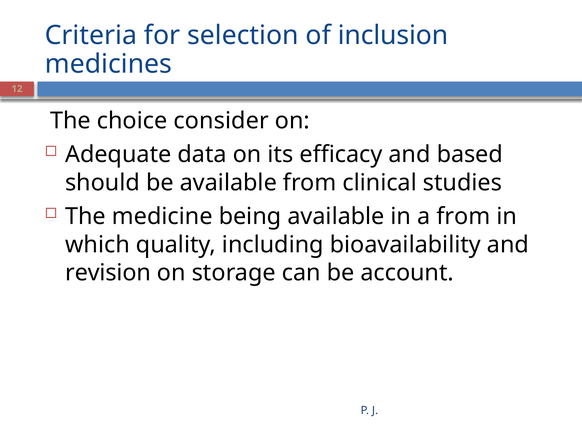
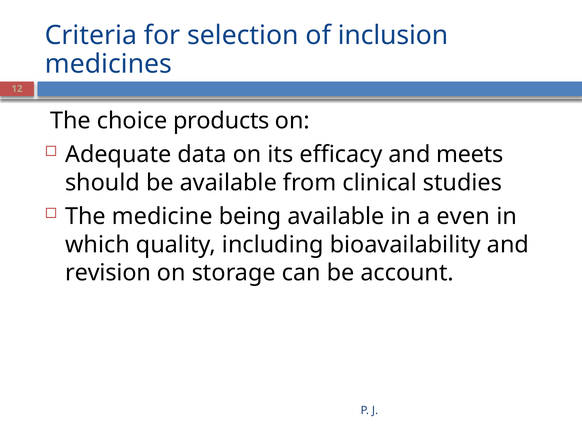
consider: consider -> products (221, 120)
based: based -> meets (470, 154)
a from: from -> even (463, 216)
